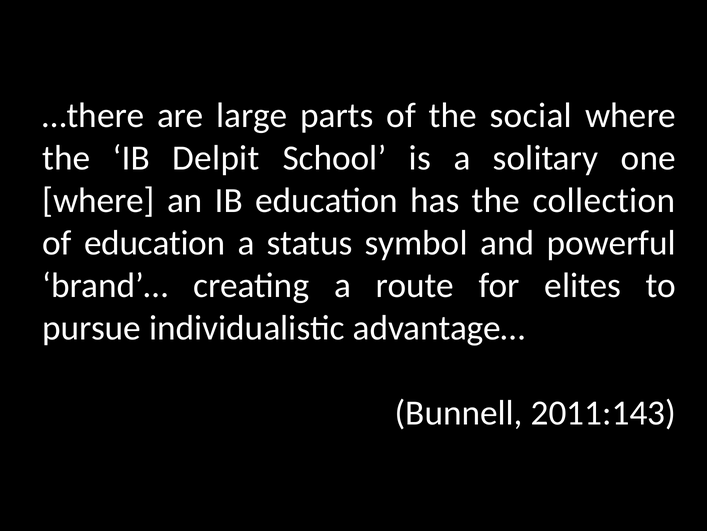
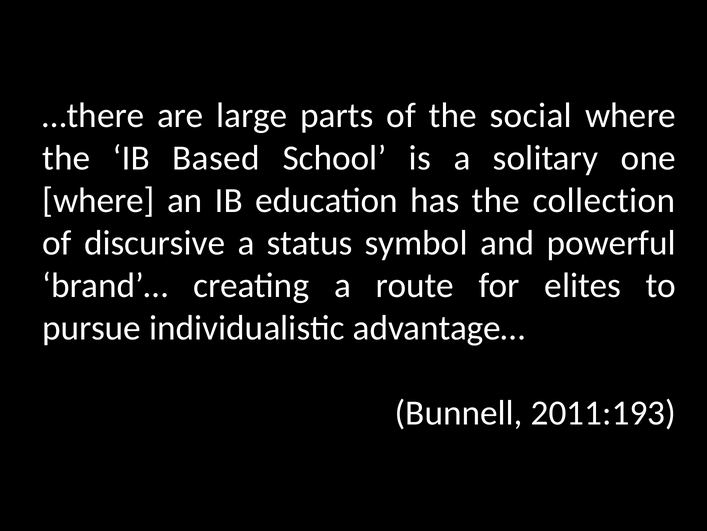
Delpit: Delpit -> Based (216, 158)
of education: education -> discursive (155, 243)
2011:143: 2011:143 -> 2011:193 (603, 412)
